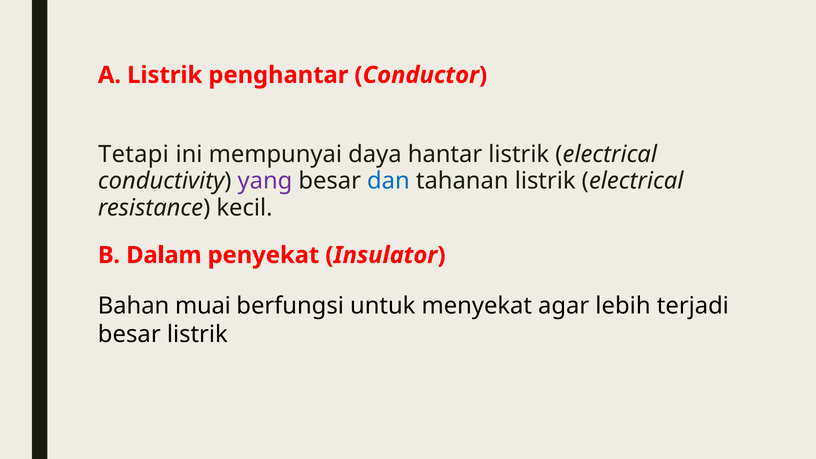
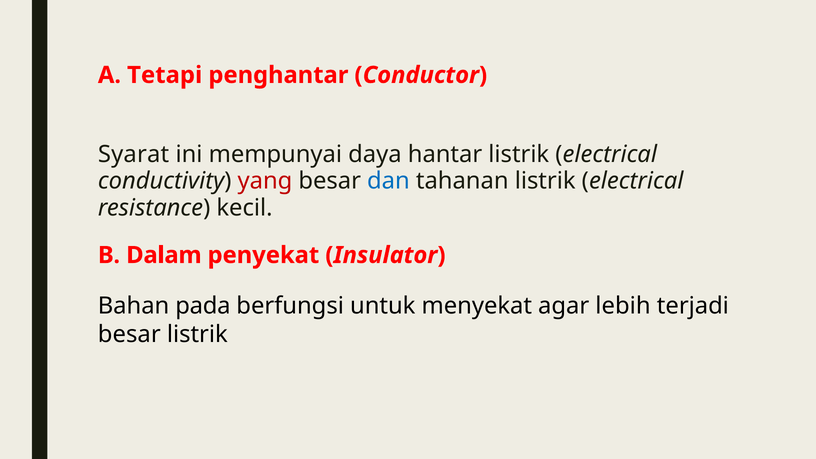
A Listrik: Listrik -> Tetapi (165, 75)
Tetapi: Tetapi -> Syarat (134, 154)
yang colour: purple -> red (265, 181)
muai: muai -> pada (203, 306)
